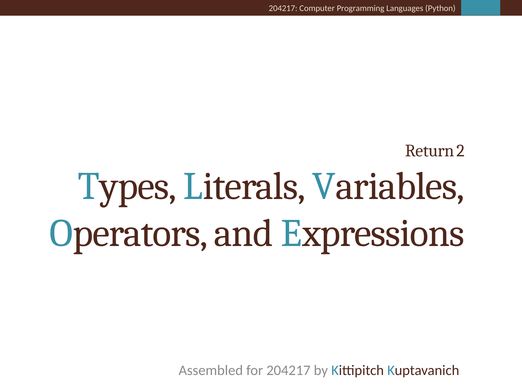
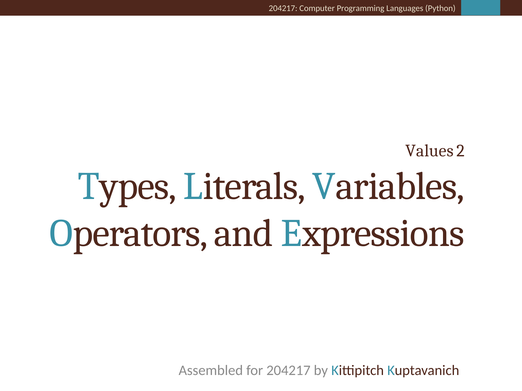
Return: Return -> Values (430, 151)
